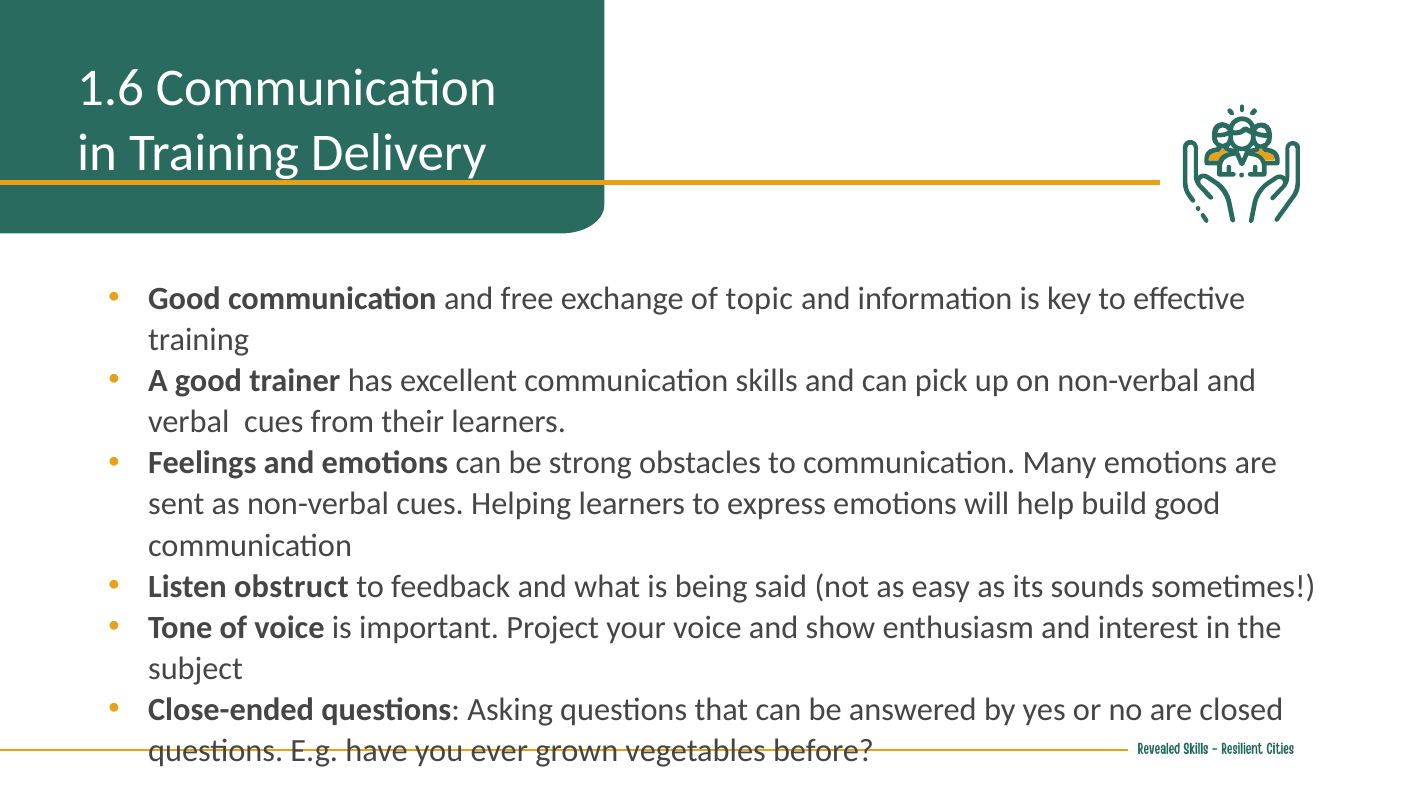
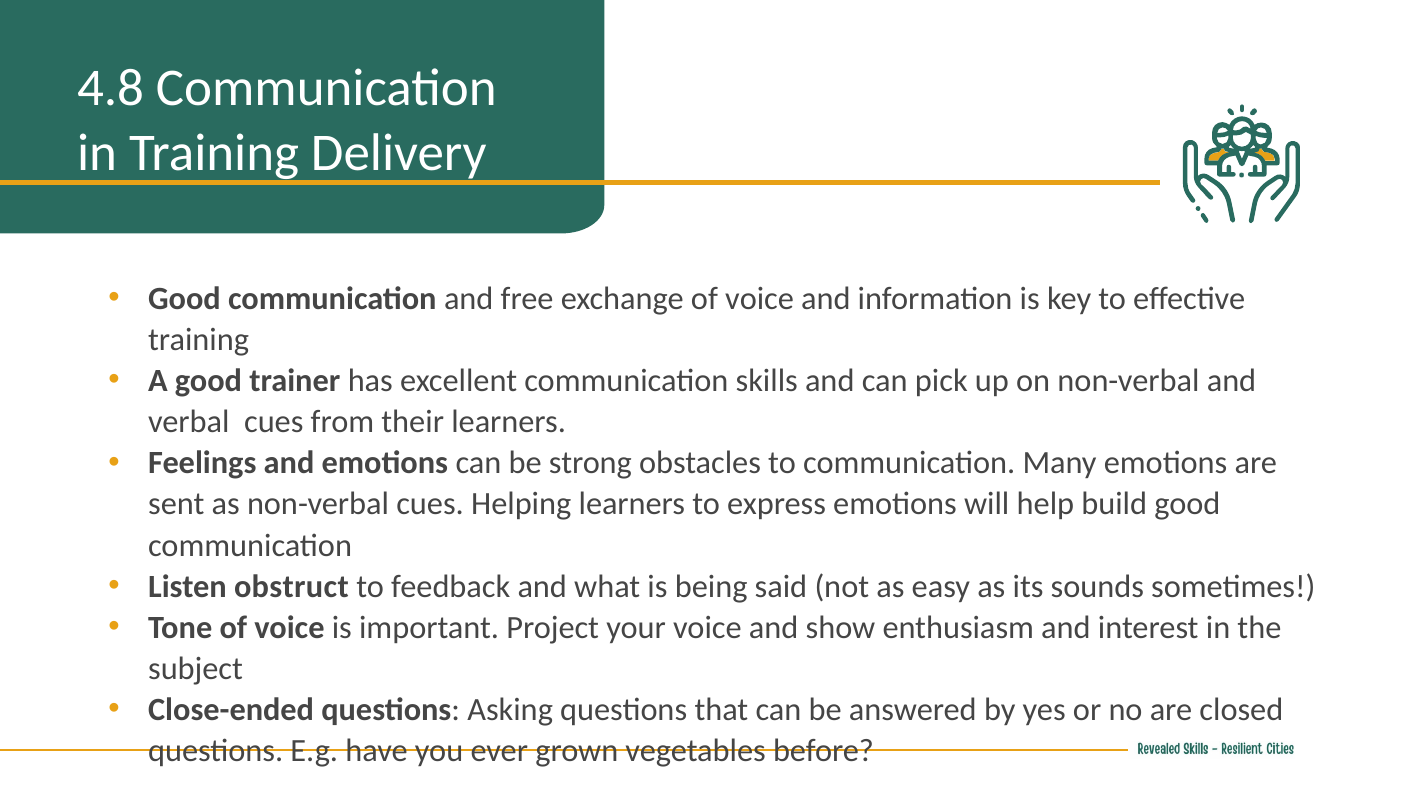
1.6: 1.6 -> 4.8 (111, 88)
exchange of topic: topic -> voice (760, 298)
